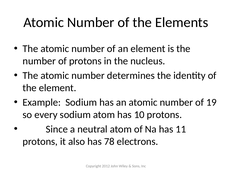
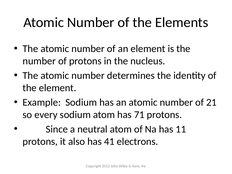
19: 19 -> 21 (211, 102)
10: 10 -> 71 (139, 115)
78: 78 -> 41 (109, 141)
